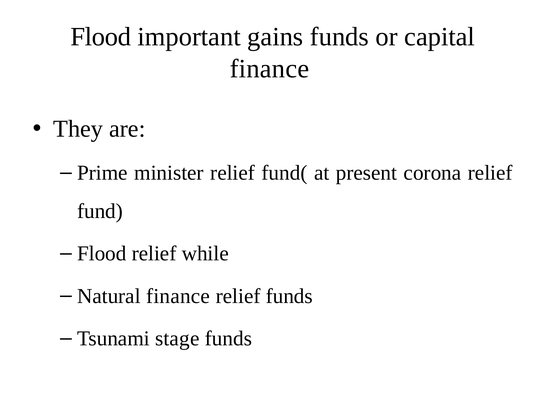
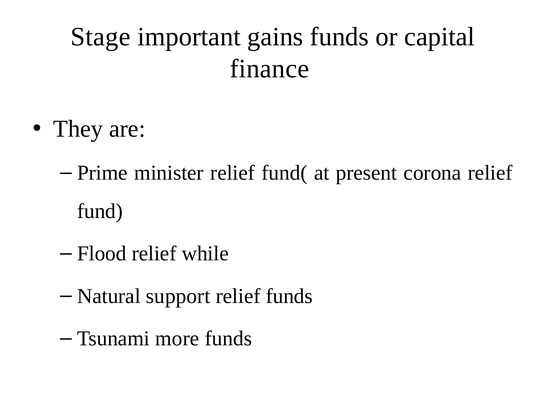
Flood: Flood -> Stage (101, 37)
Natural finance: finance -> support (178, 296)
stage: stage -> more (177, 339)
